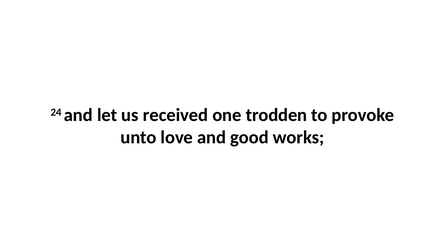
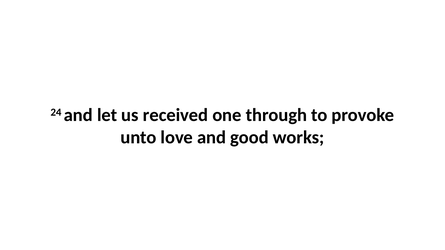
trodden: trodden -> through (276, 115)
